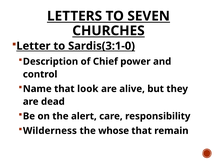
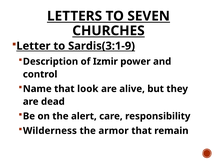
Sardis(3:1-0: Sardis(3:1-0 -> Sardis(3:1-9 (102, 46)
Chief: Chief -> Izmir (105, 61)
whose: whose -> armor (114, 131)
